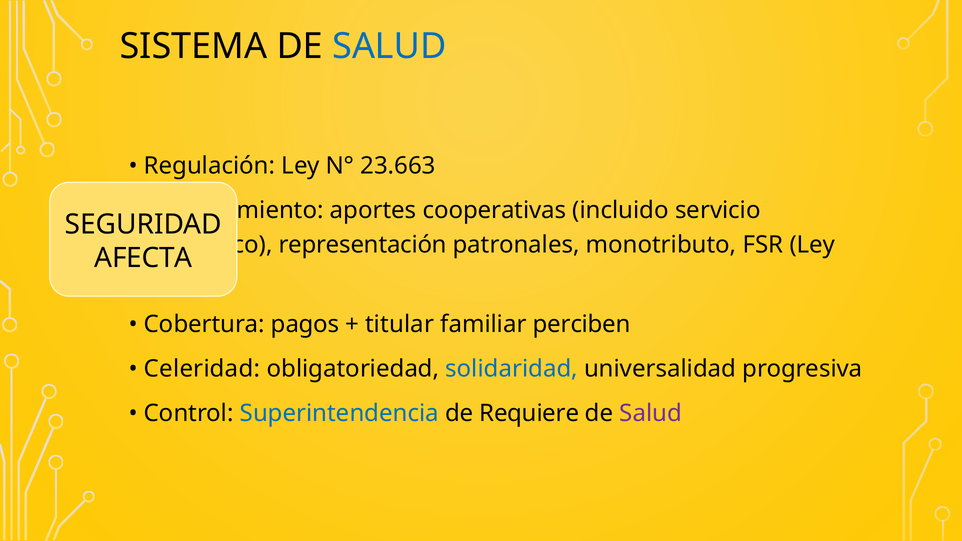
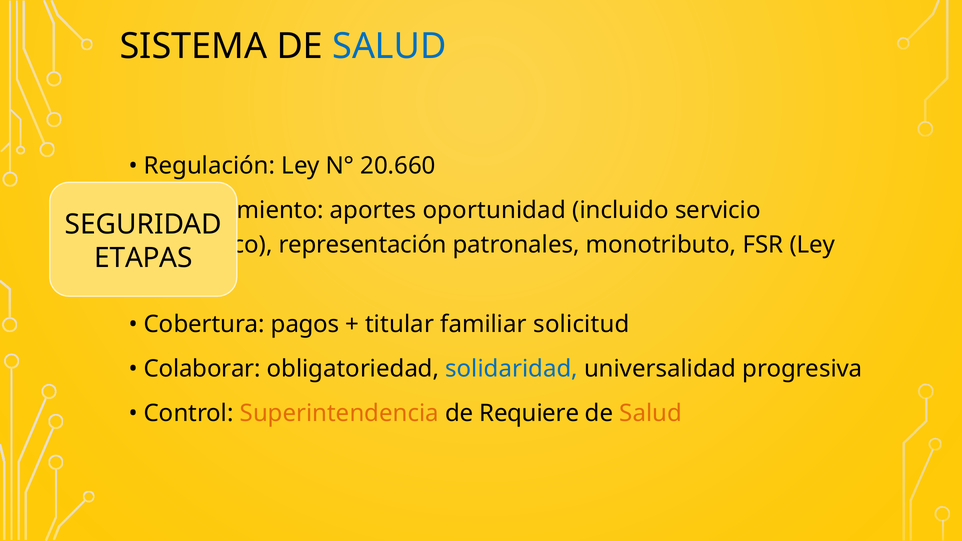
23.663: 23.663 -> 20.660 (398, 166)
cooperativas: cooperativas -> oportunidad (494, 210)
AFECTA: AFECTA -> ETAPAS (143, 258)
perciben: perciben -> solicitud (582, 324)
Celeridad: Celeridad -> Colaborar (202, 369)
Superintendencia colour: blue -> orange (339, 414)
Salud colour: purple -> orange (651, 414)
